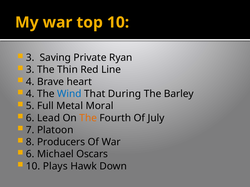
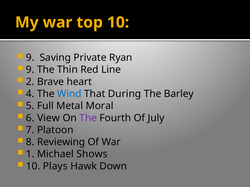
3: 3 -> 9 (30, 58)
3: 3 -> 9 (30, 70)
4: 4 -> 2 (30, 82)
Lead: Lead -> View (49, 118)
The colour: orange -> purple (88, 118)
Producers: Producers -> Reviewing (61, 142)
6: 6 -> 1 (30, 154)
Oscars: Oscars -> Shows (92, 154)
